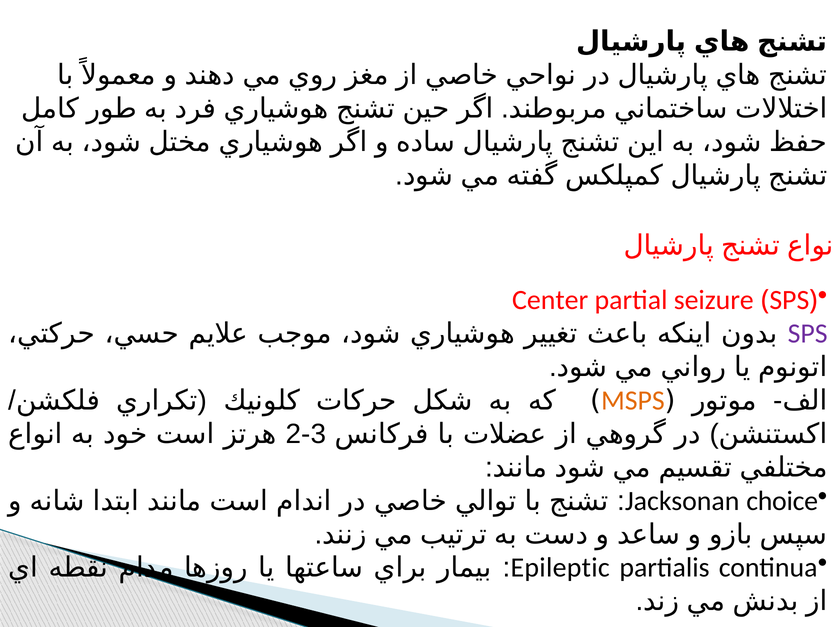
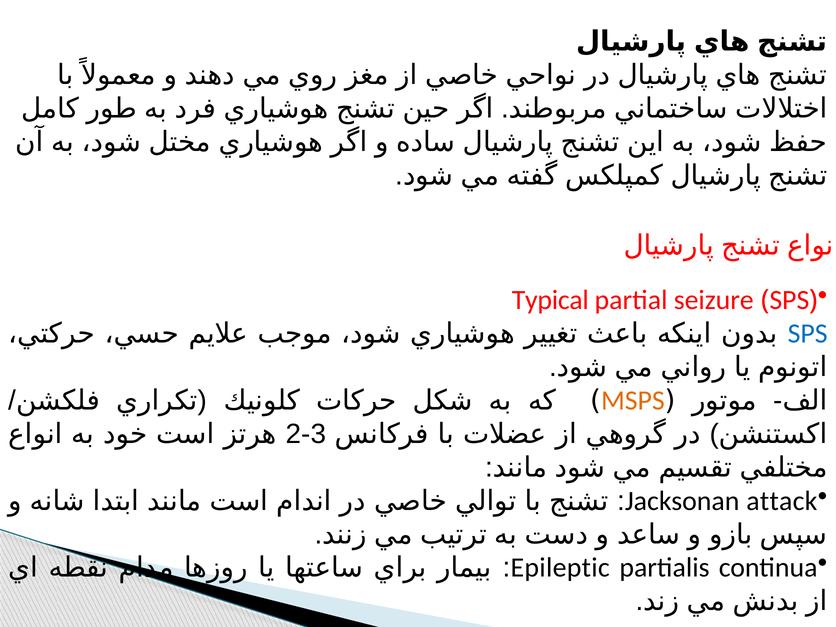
Center: Center -> Typical (550, 300)
SPS colour: purple -> blue (808, 334)
choice: choice -> attack (782, 501)
